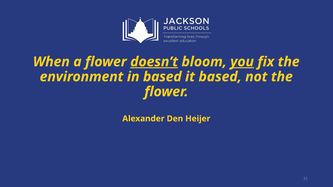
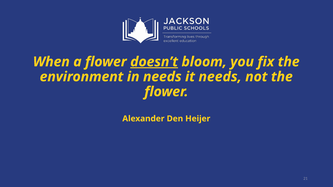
you underline: present -> none (242, 62)
in based: based -> needs (162, 77)
it based: based -> needs (220, 77)
